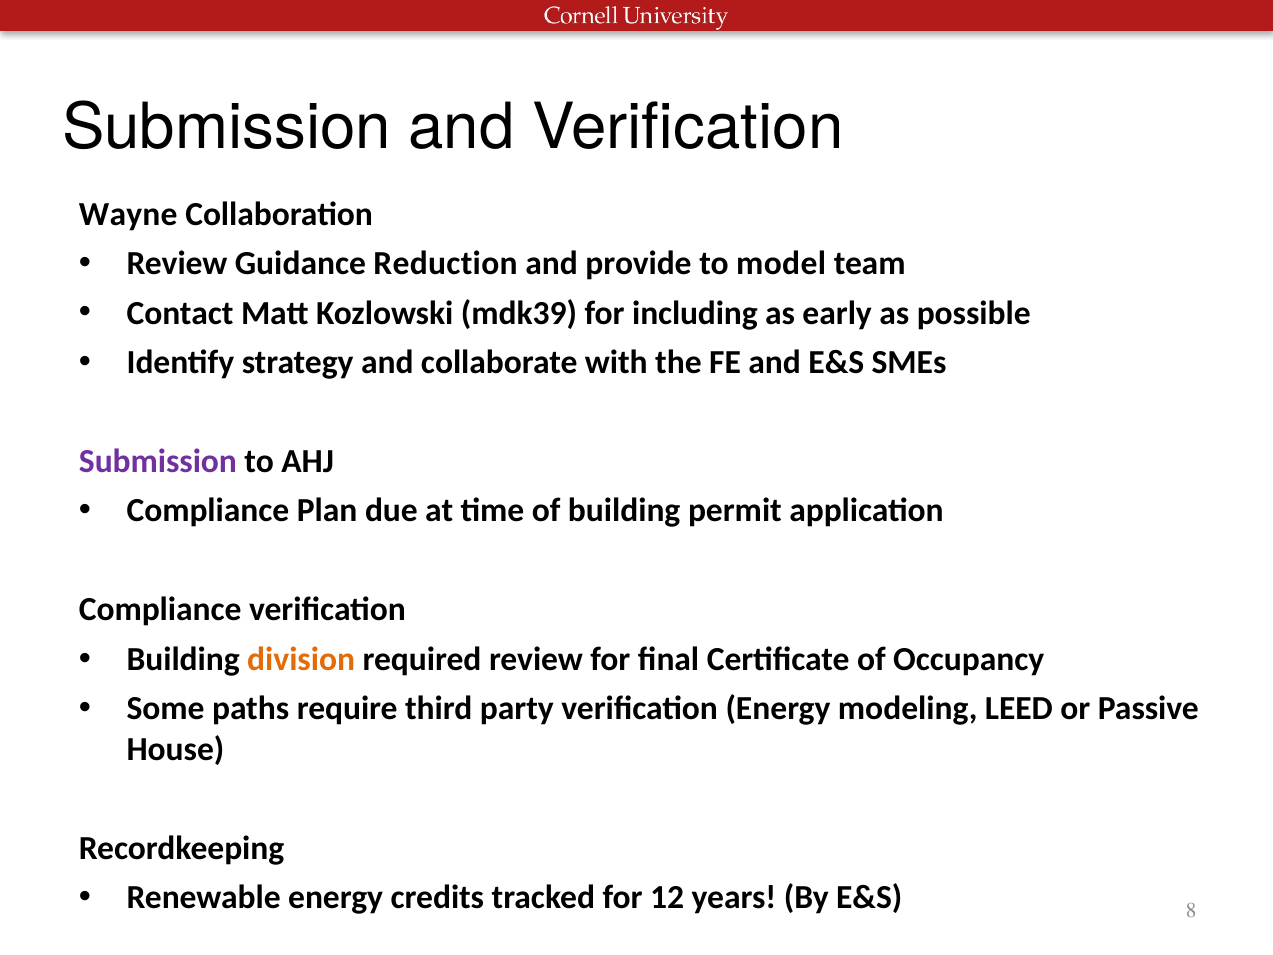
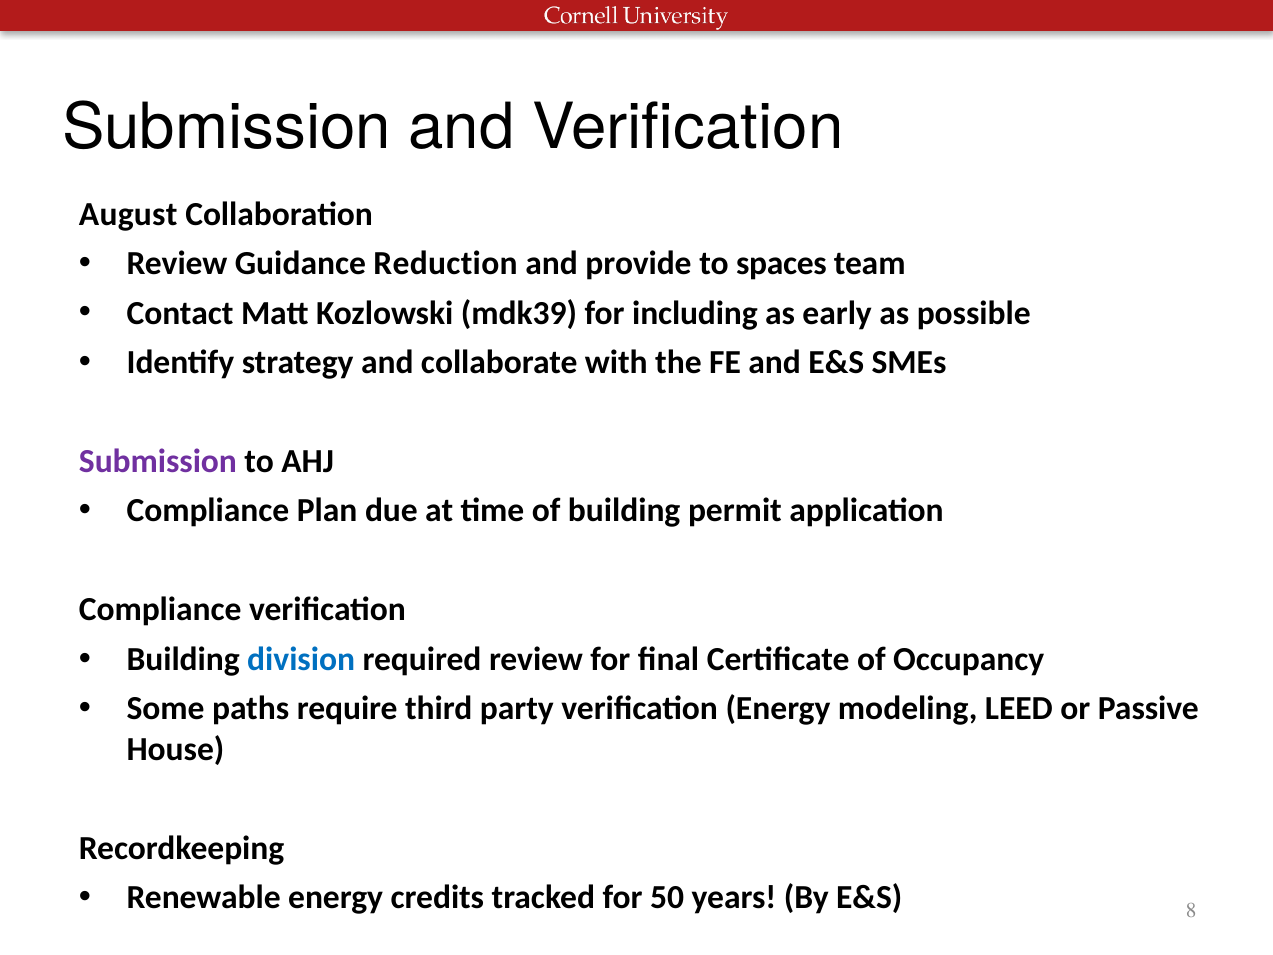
Wayne: Wayne -> August (128, 214)
model: model -> spaces (781, 263)
division colour: orange -> blue (301, 659)
12: 12 -> 50 (667, 897)
